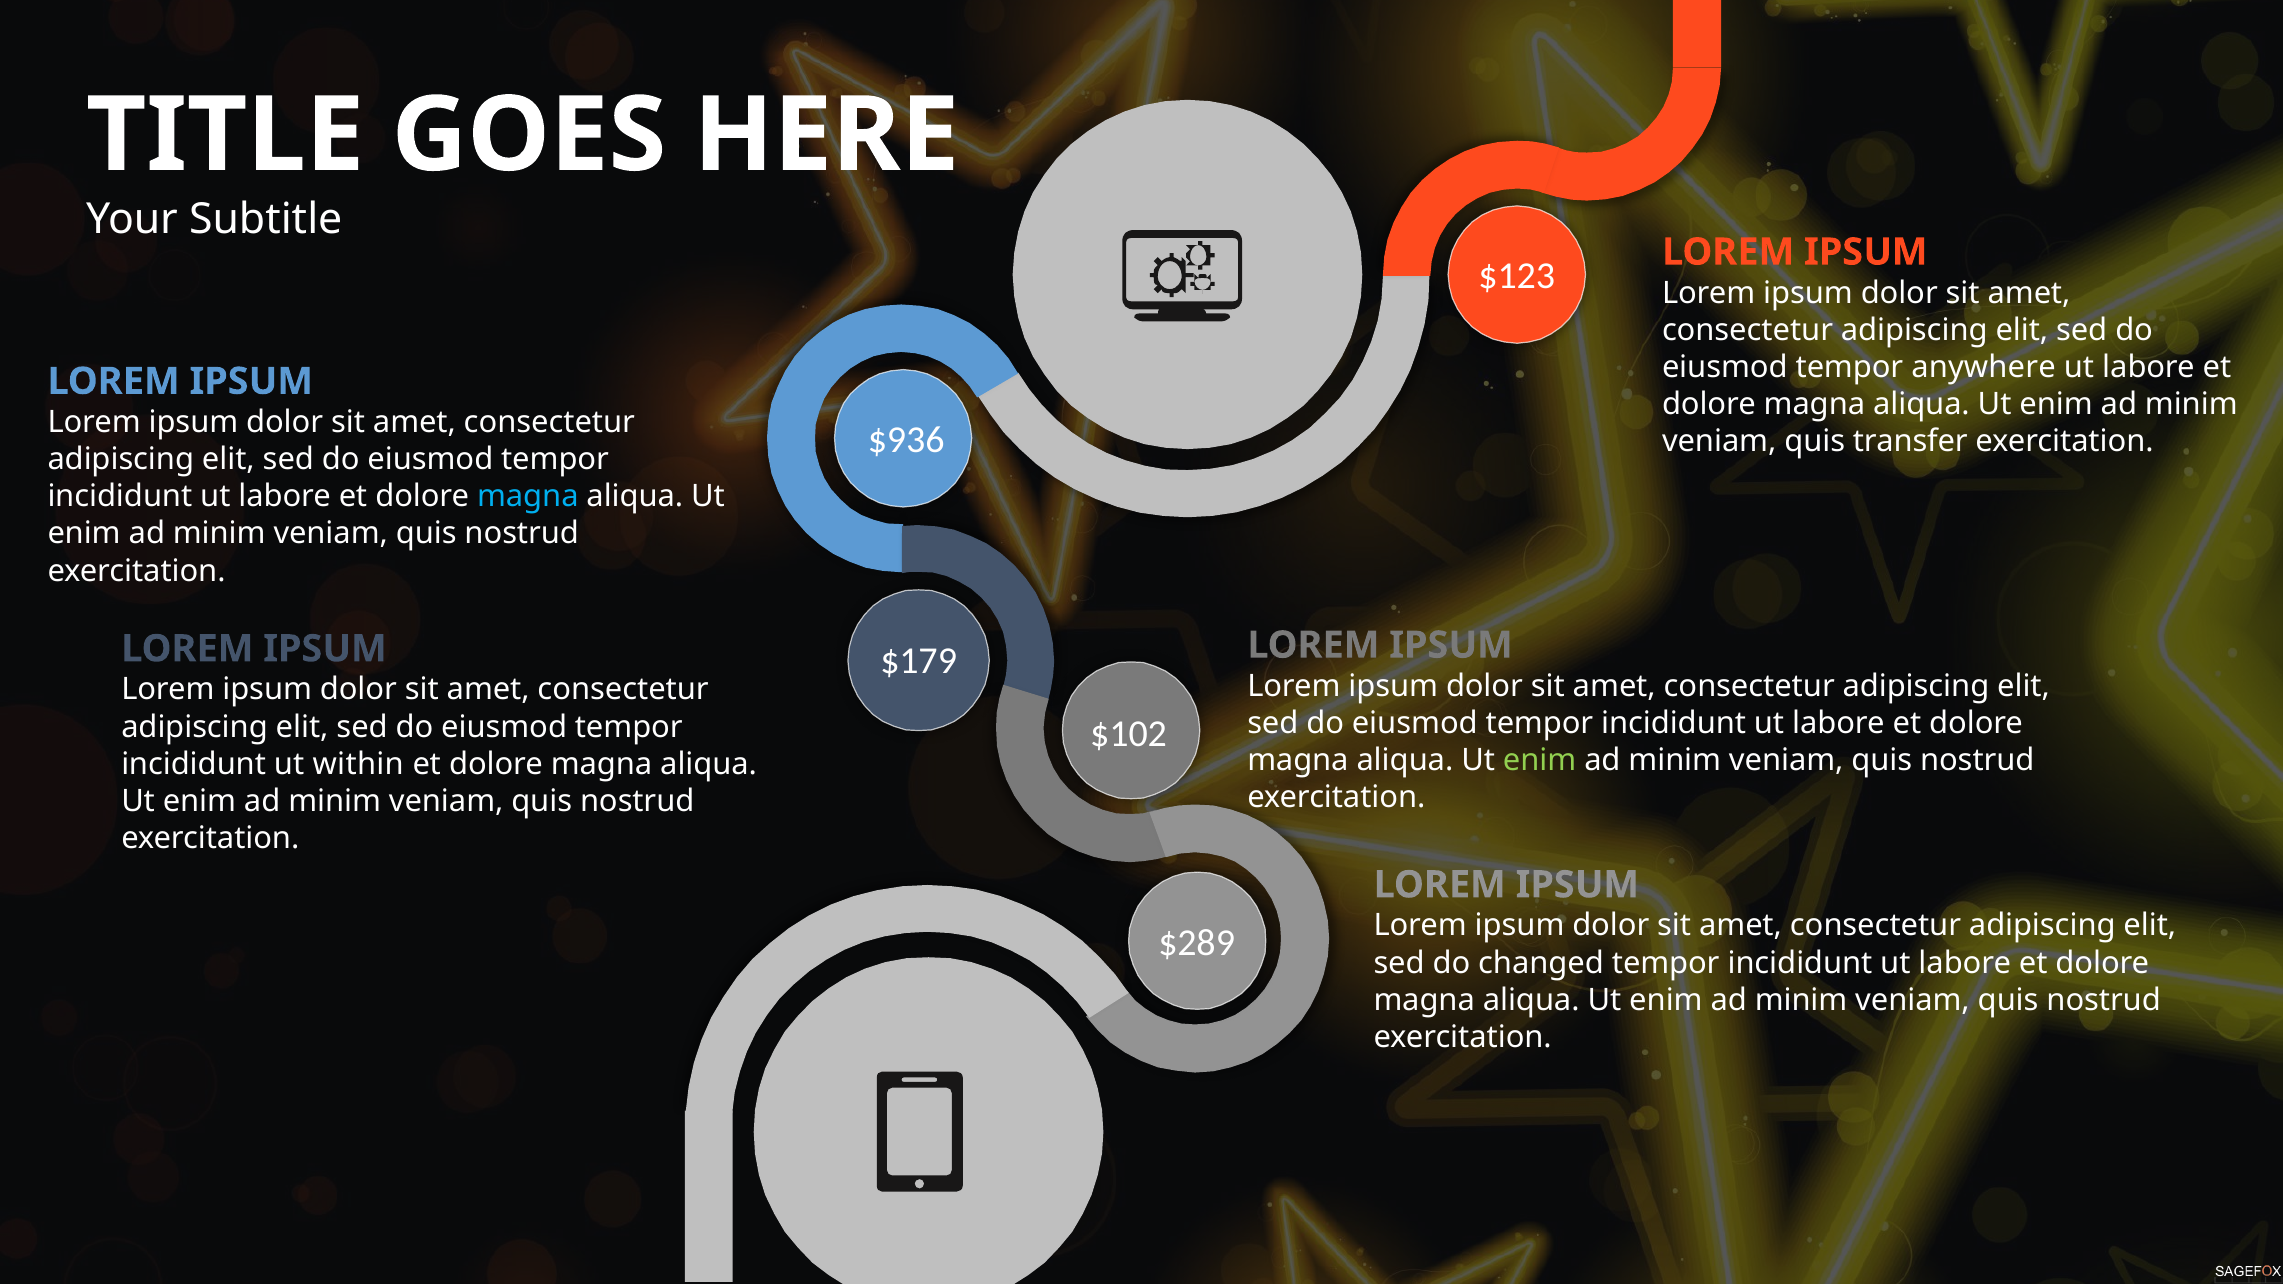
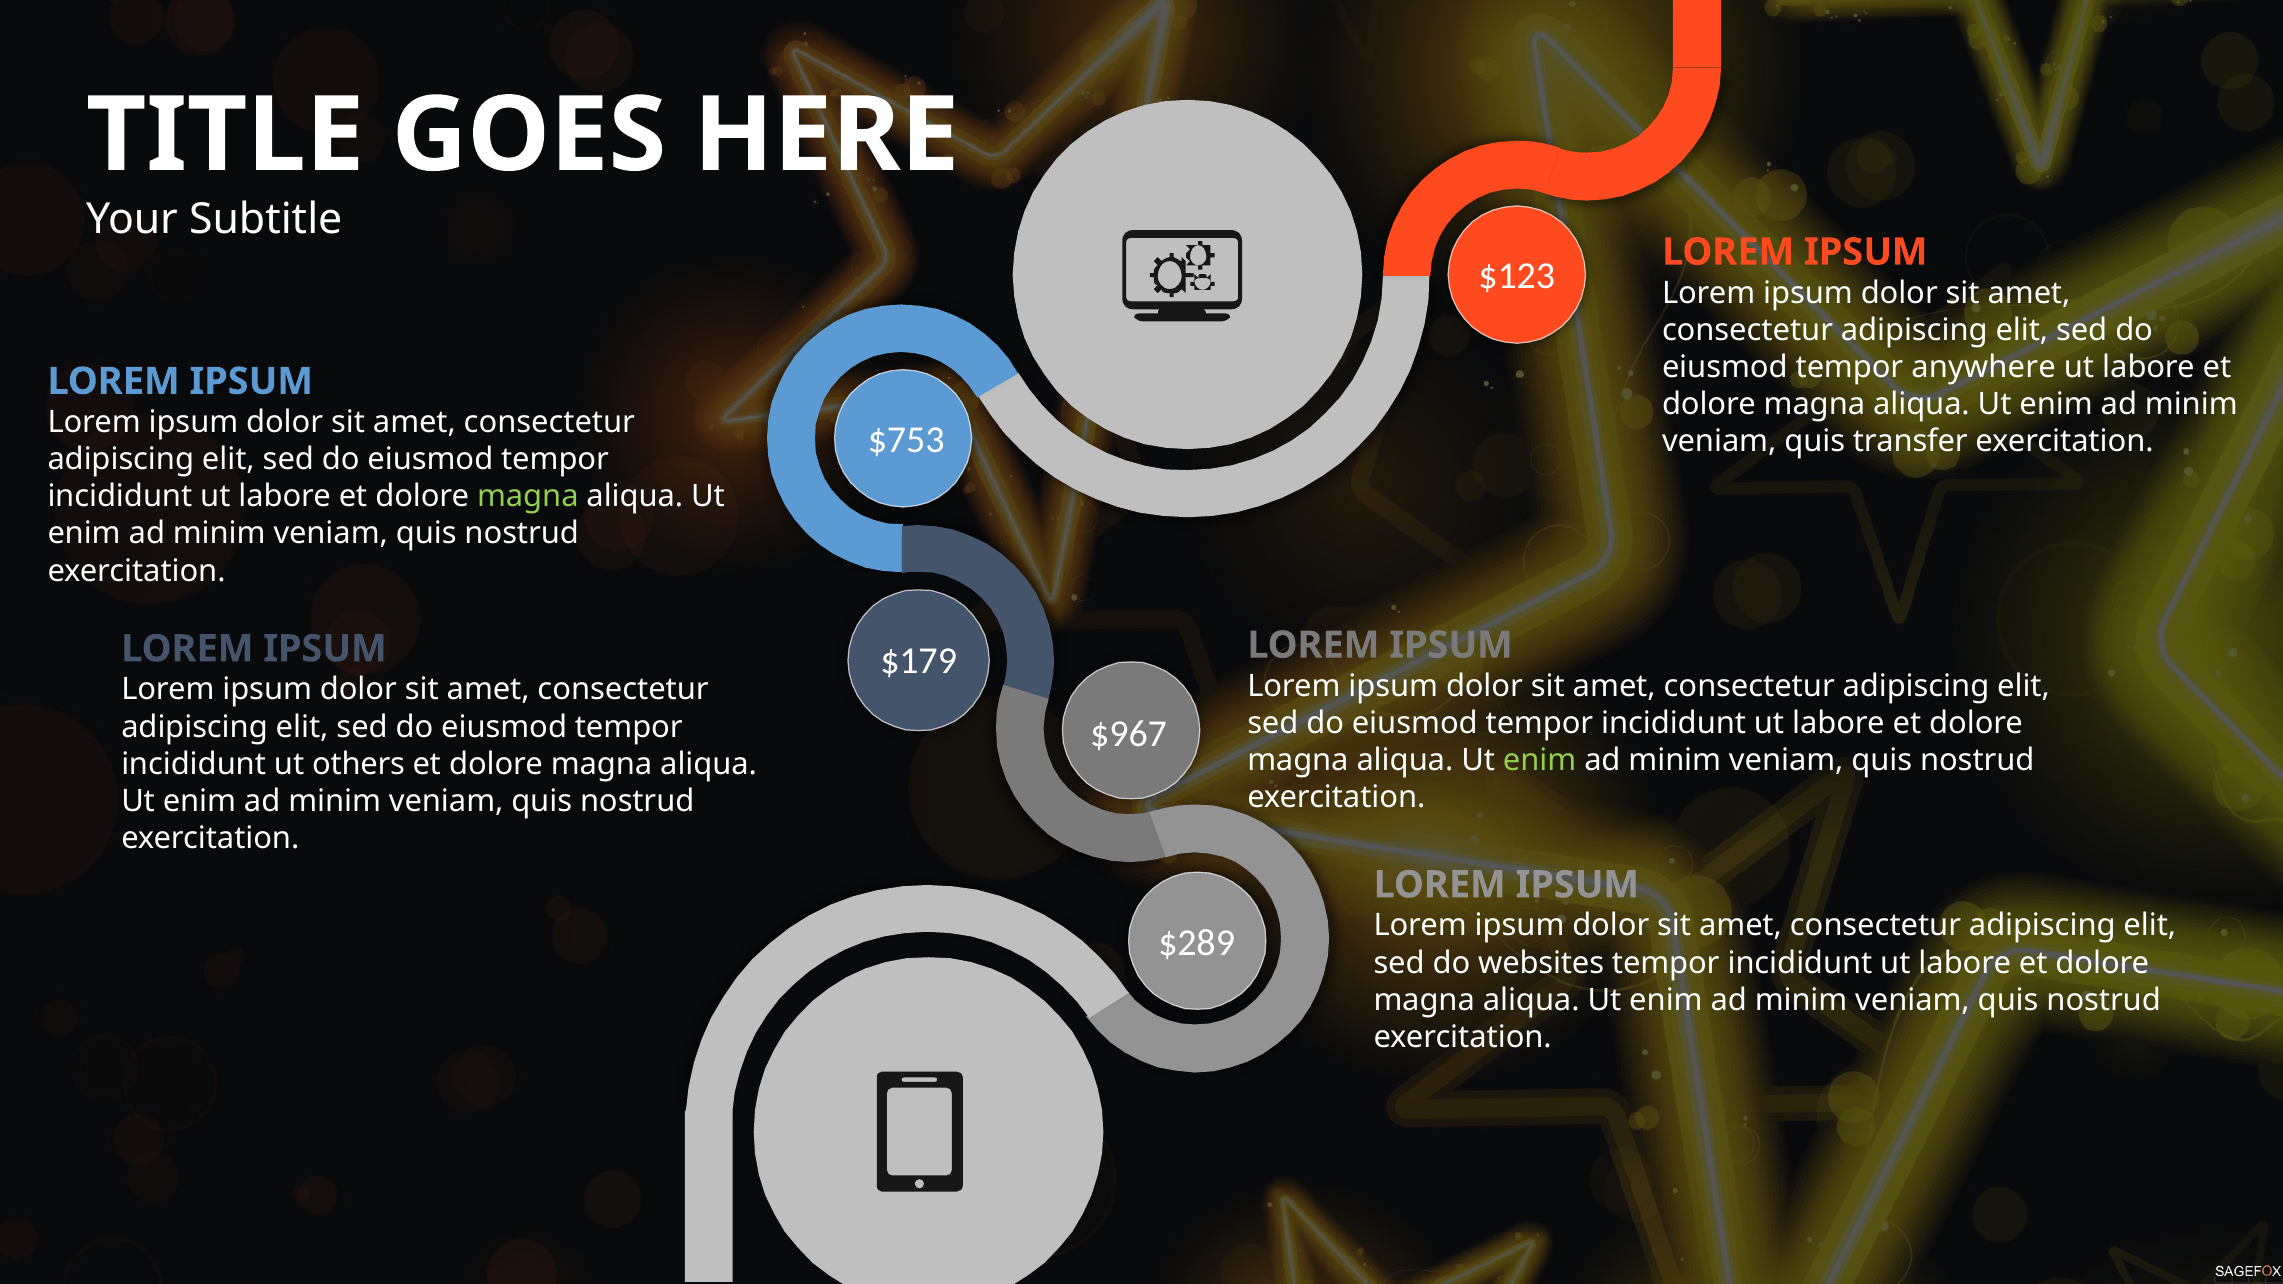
$936: $936 -> $753 (906, 440)
magna colour: light blue -> light green (528, 497)
$102: $102 -> $967 (1129, 734)
within: within -> others (359, 764)
changed: changed -> websites (1541, 963)
